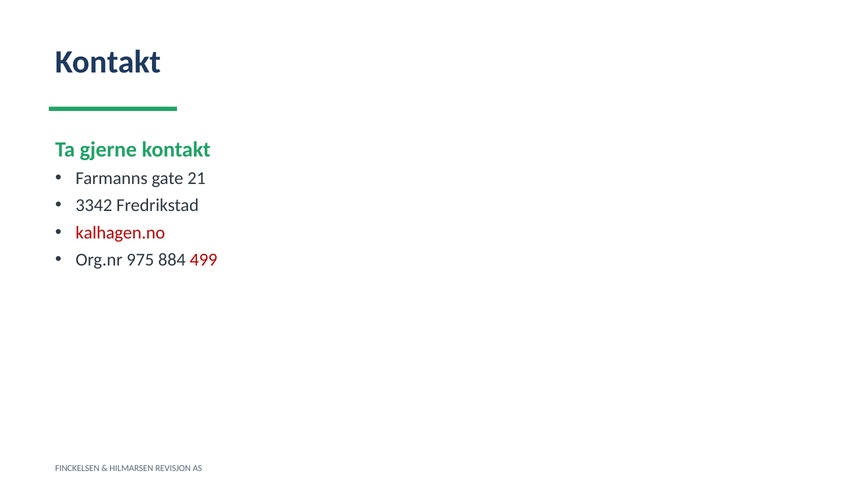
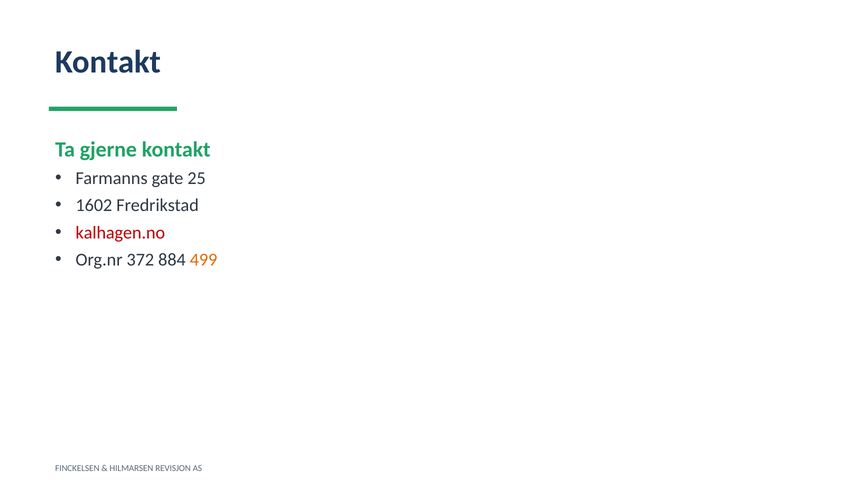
21: 21 -> 25 (197, 178)
3342: 3342 -> 1602 (94, 206)
975: 975 -> 372 (140, 260)
499 colour: red -> orange (204, 260)
